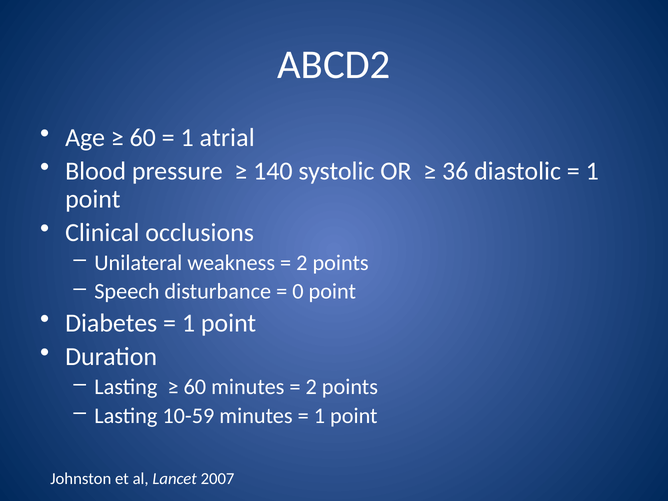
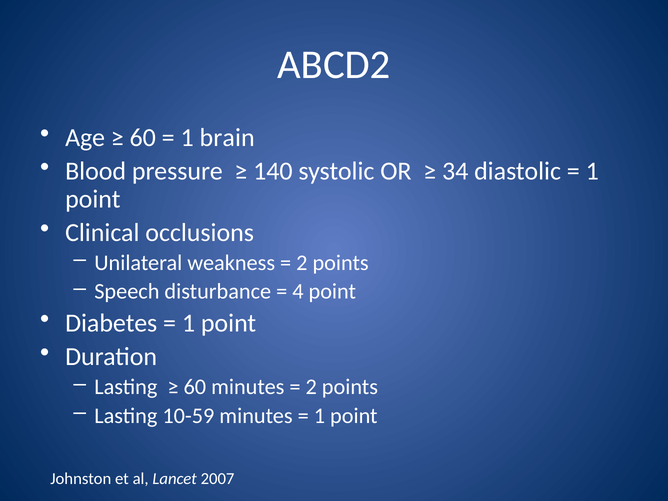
atrial: atrial -> brain (227, 138)
36: 36 -> 34 (455, 171)
0: 0 -> 4 (298, 291)
